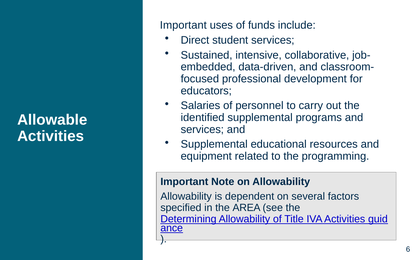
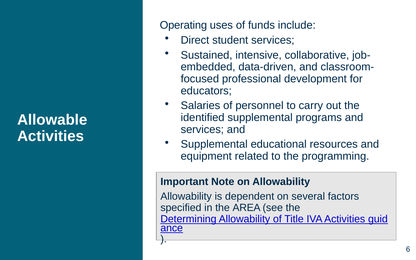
Important: Important -> Operating (183, 25)
